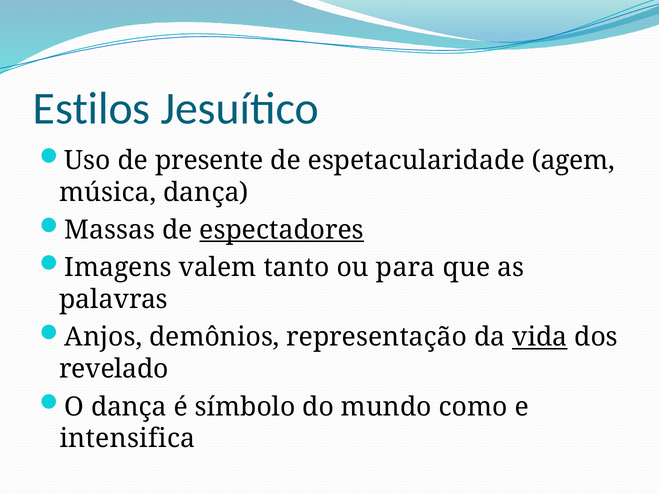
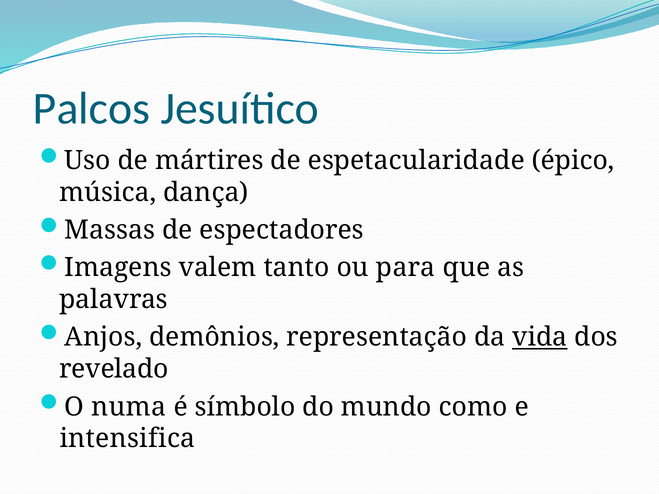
Estilos: Estilos -> Palcos (92, 109)
presente: presente -> mártires (209, 161)
agem: agem -> épico (573, 161)
espectadores underline: present -> none (282, 230)
O dança: dança -> numa (129, 407)
